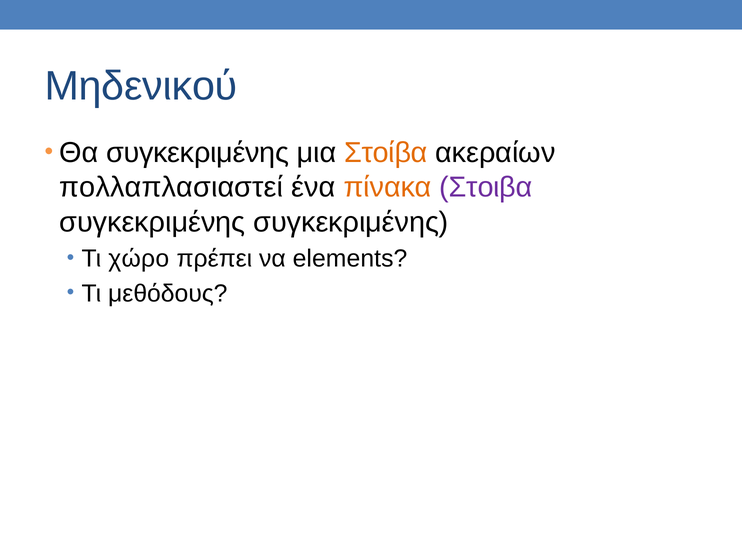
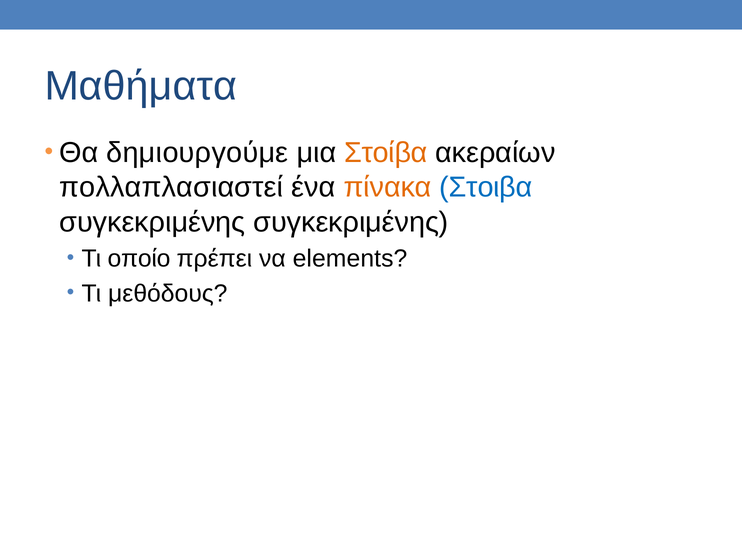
Μηδενικού: Μηδενικού -> Μαθήματα (141, 86)
Θα συγκεκριμένης: συγκεκριμένης -> δημιουργούμε (197, 153)
Στοιβα colour: purple -> blue (486, 188)
χώρο: χώρο -> οποίο (139, 259)
